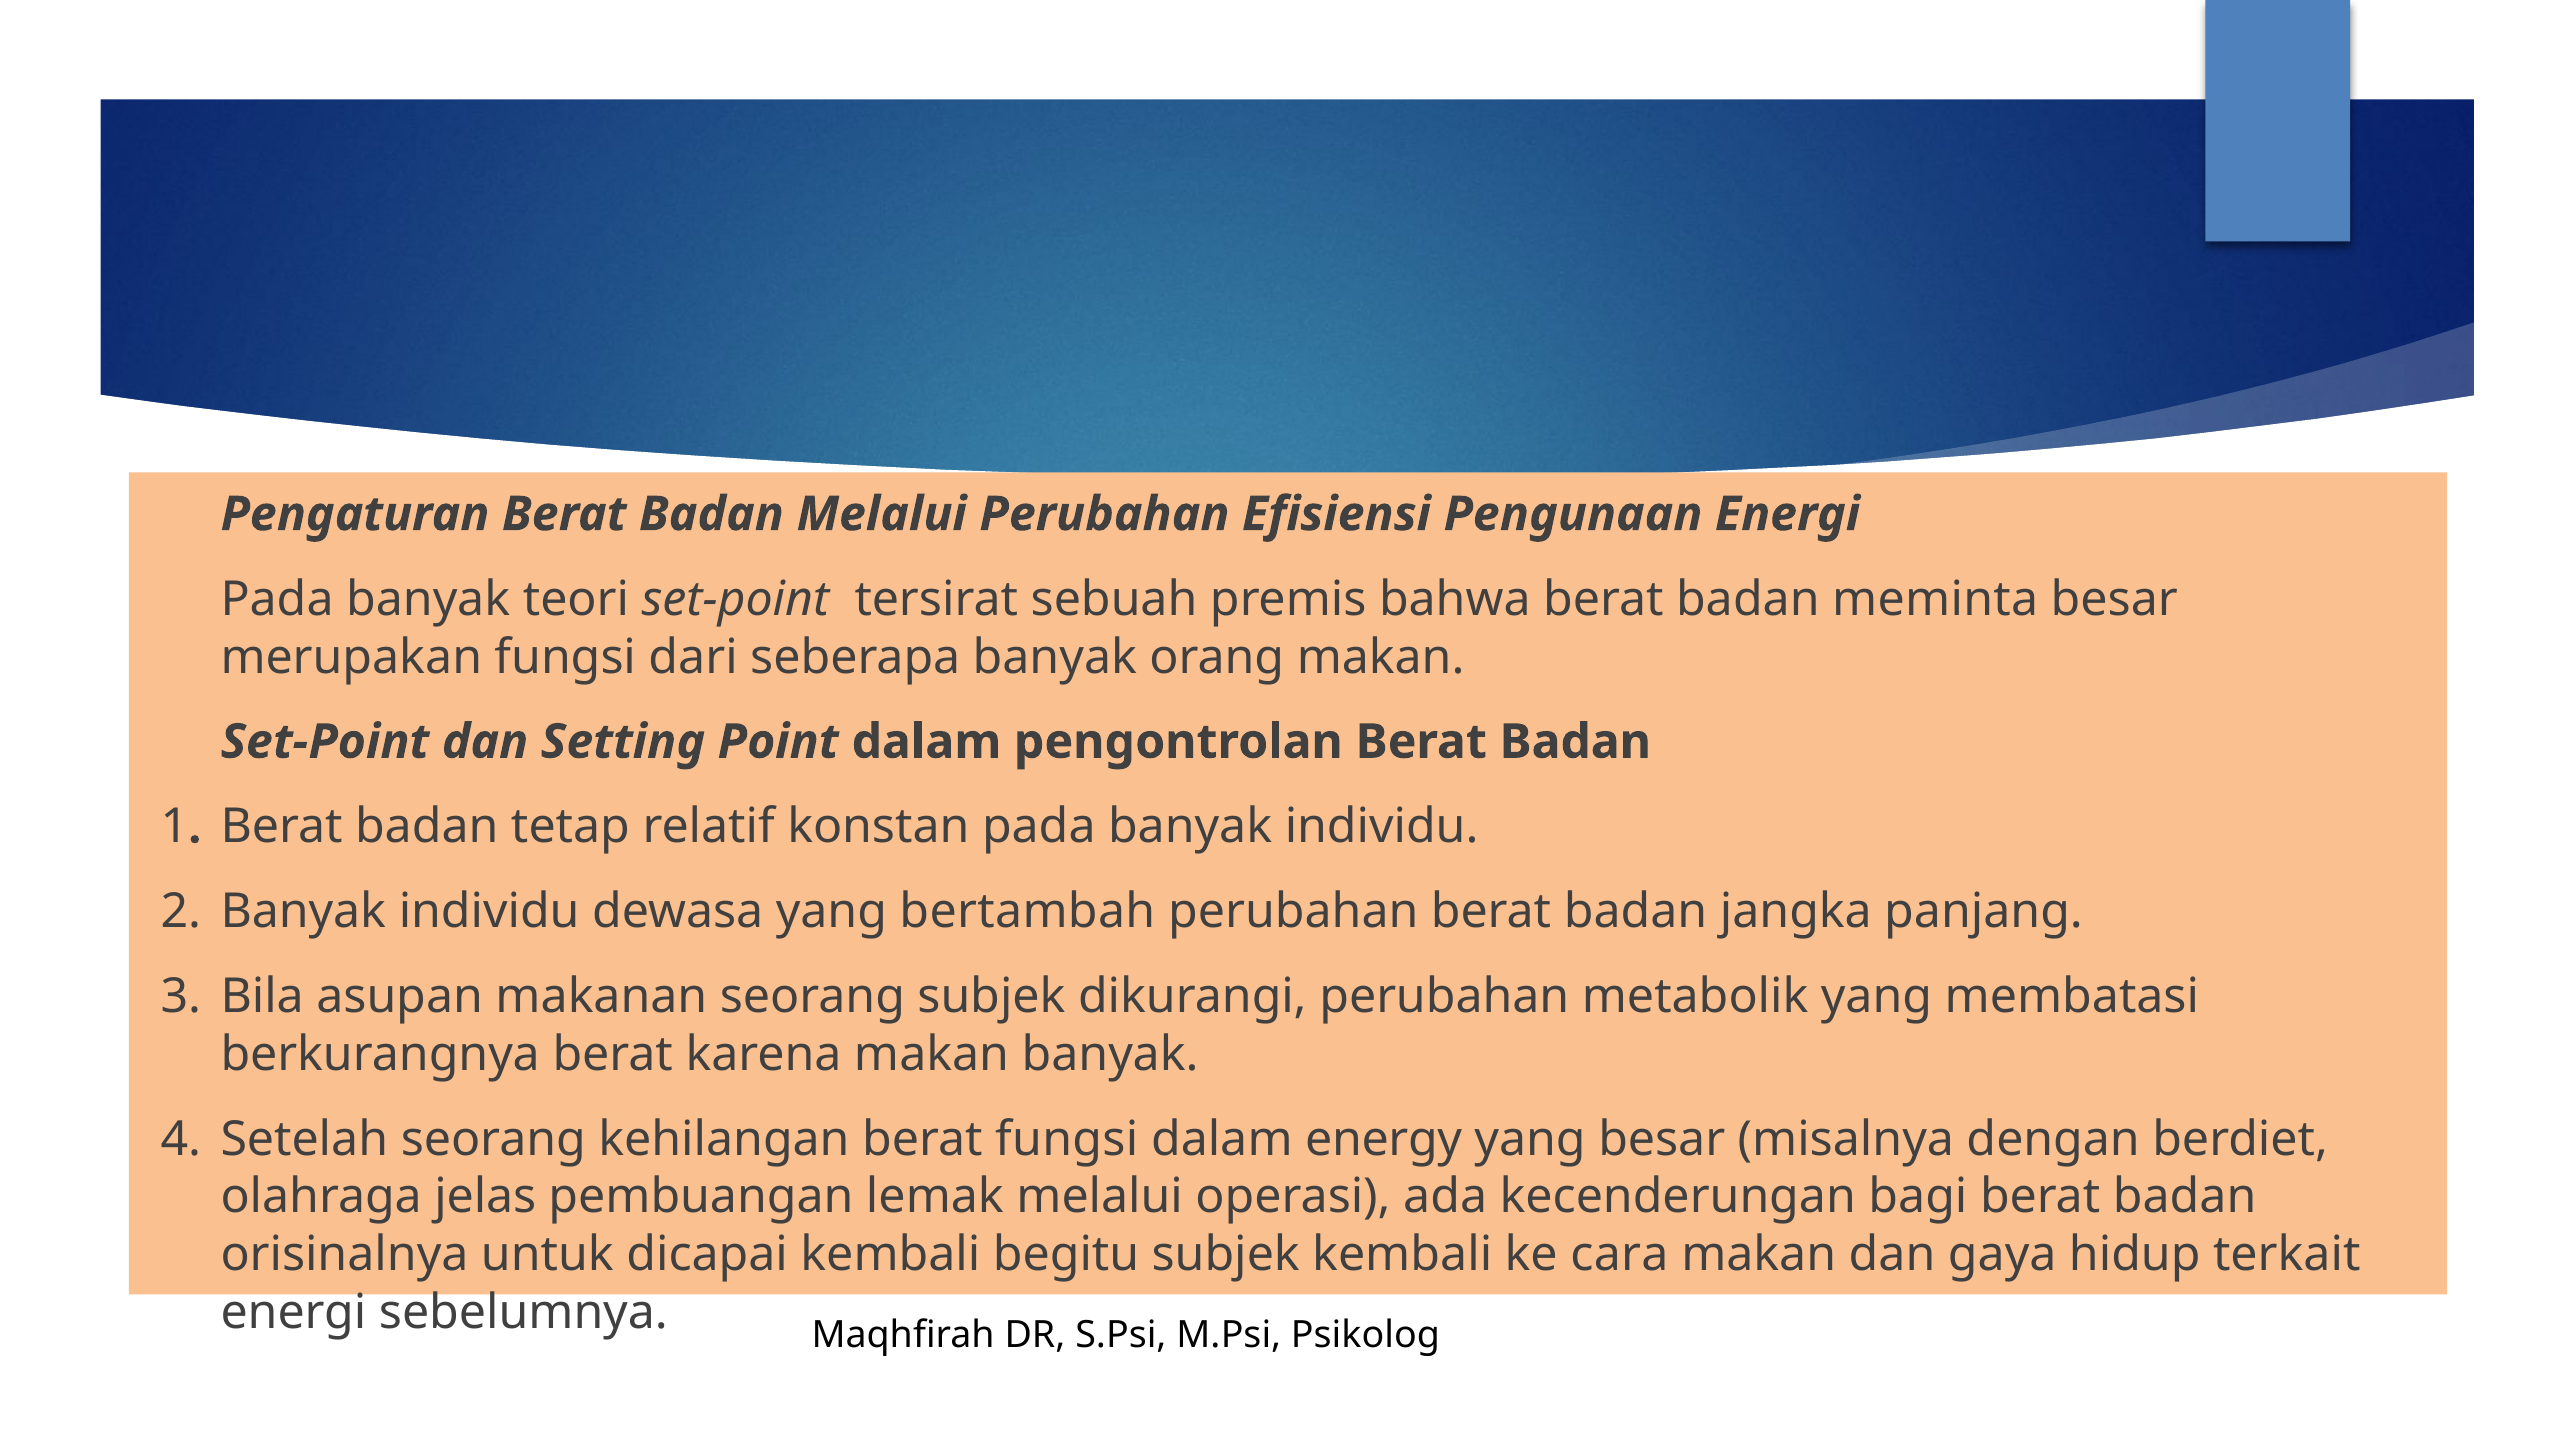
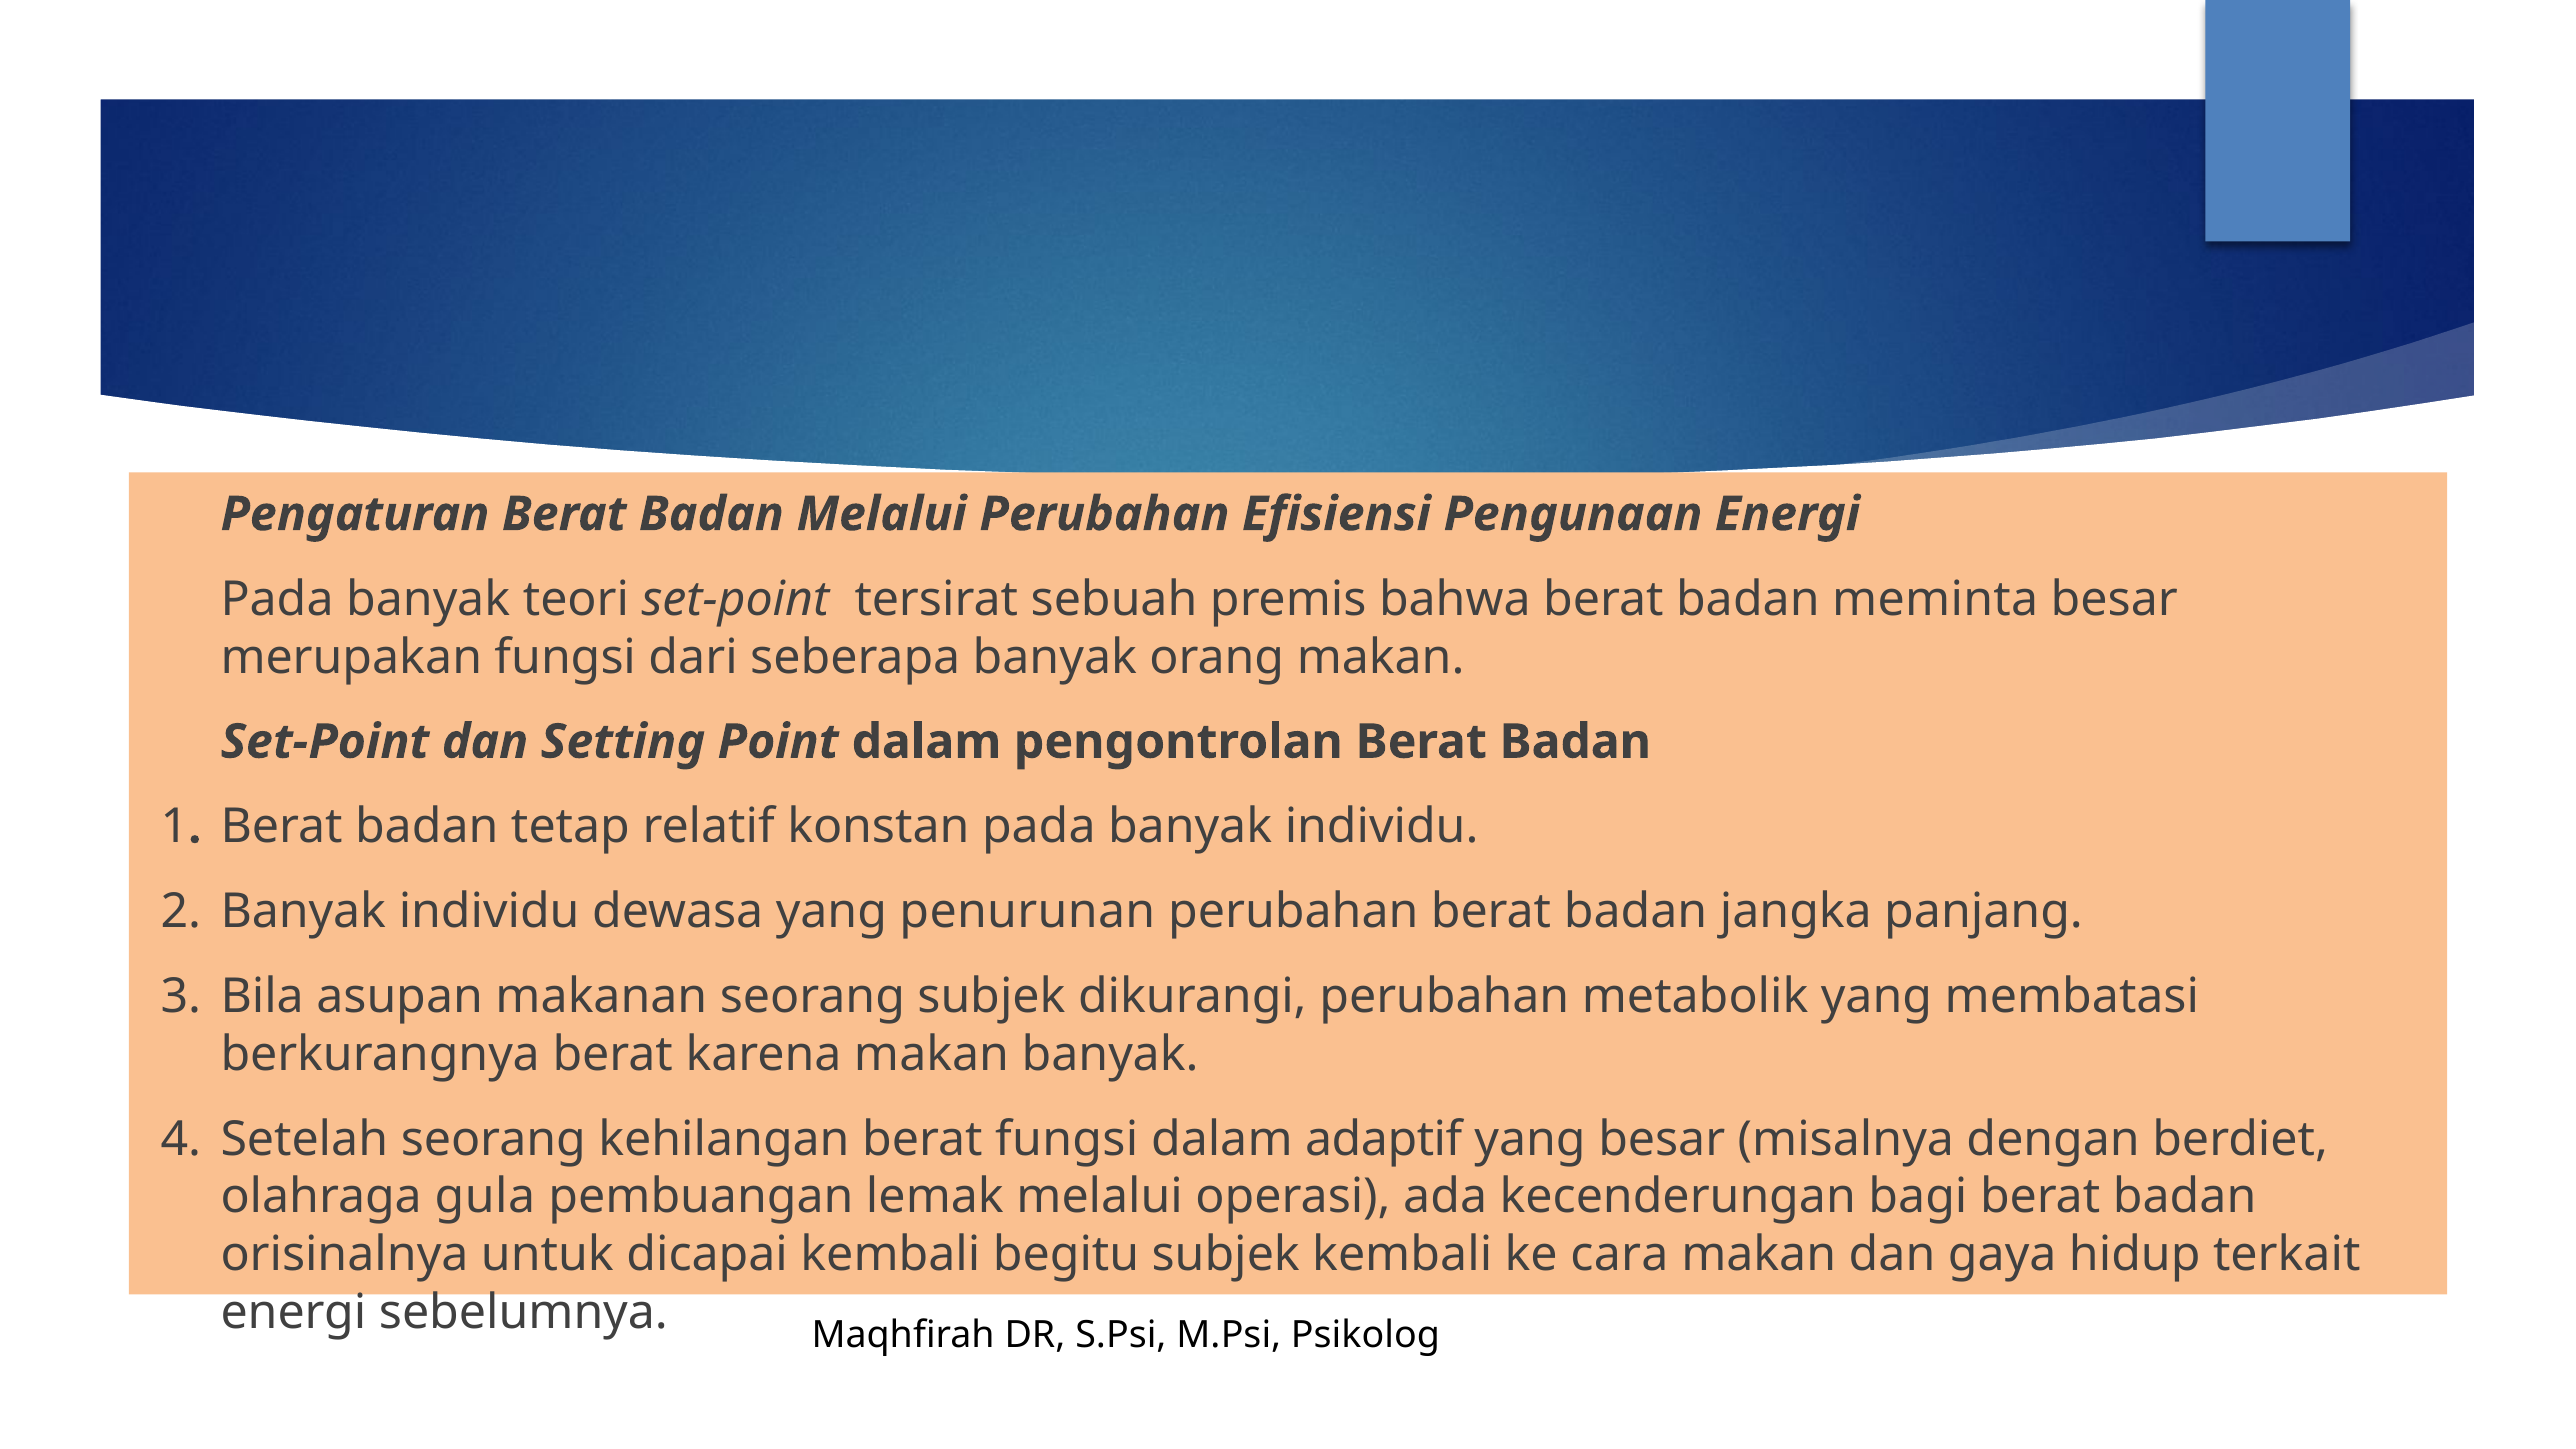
bertambah: bertambah -> penurunan (1027, 911)
energy: energy -> adaptif (1384, 1139)
jelas: jelas -> gula (485, 1197)
